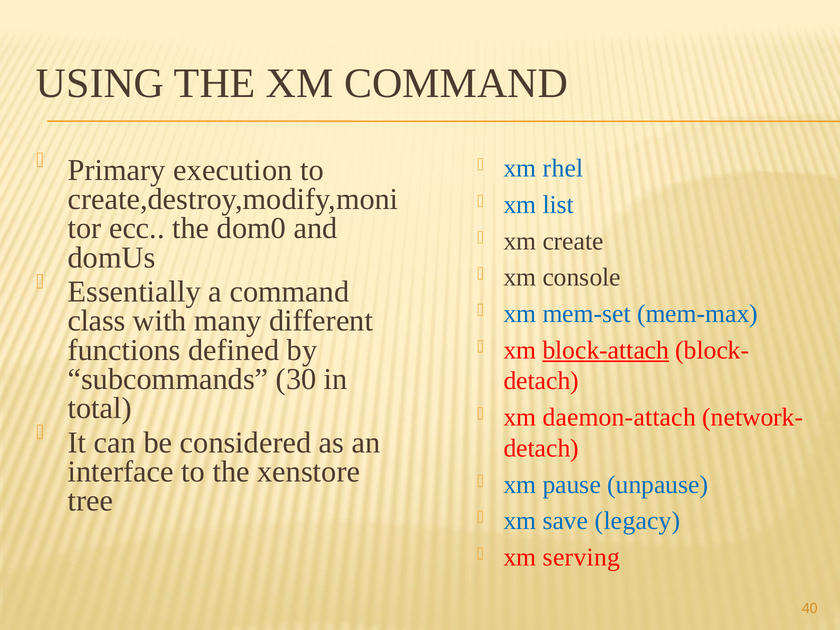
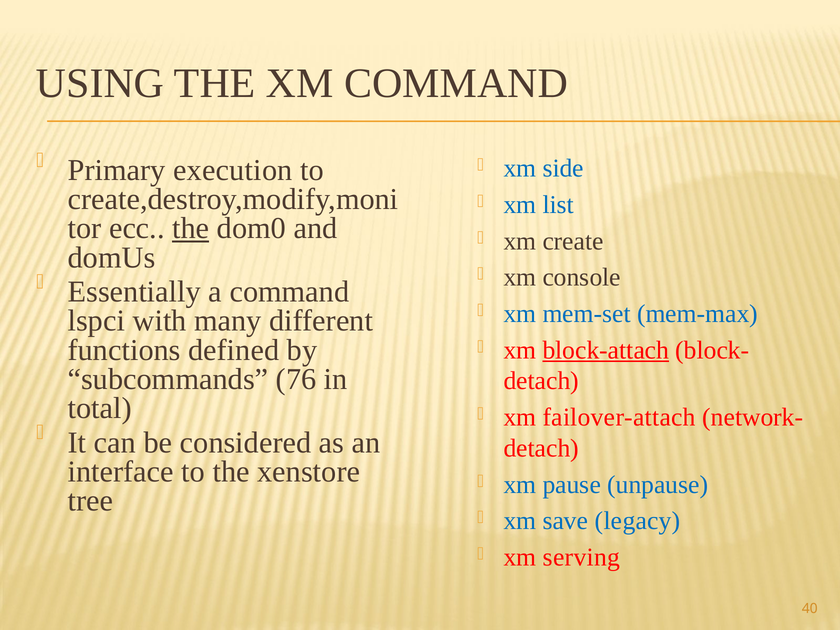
rhel: rhel -> side (563, 168)
the underline: none -> present (191, 228)
class: class -> lspci (96, 321)
30: 30 -> 76 (296, 379)
daemon-attach: daemon-attach -> failover-attach (619, 417)
